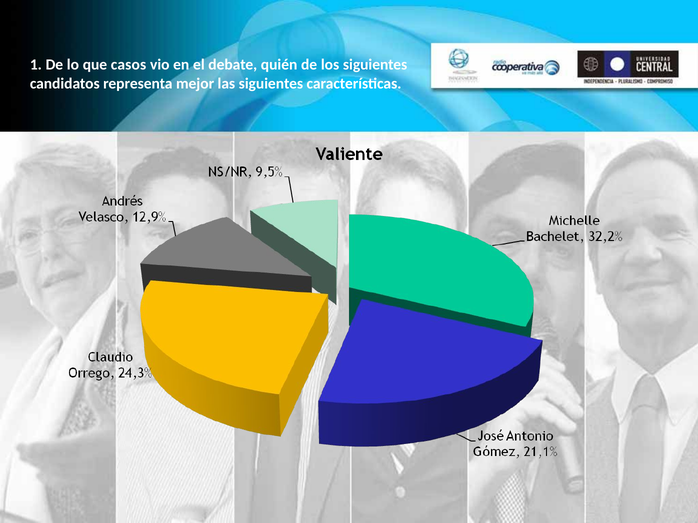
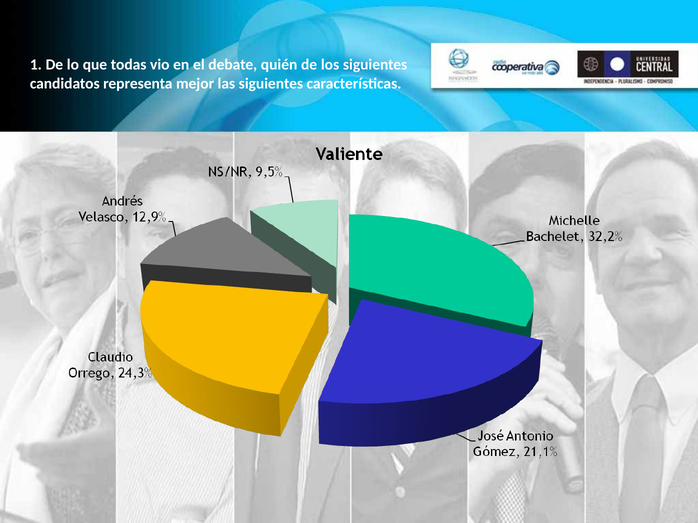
casos: casos -> todas (129, 65)
